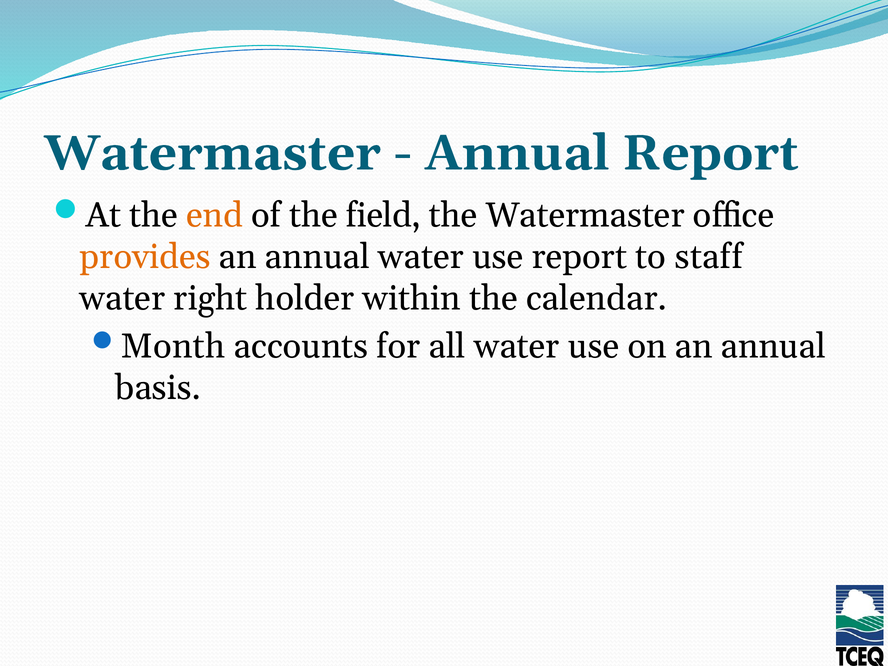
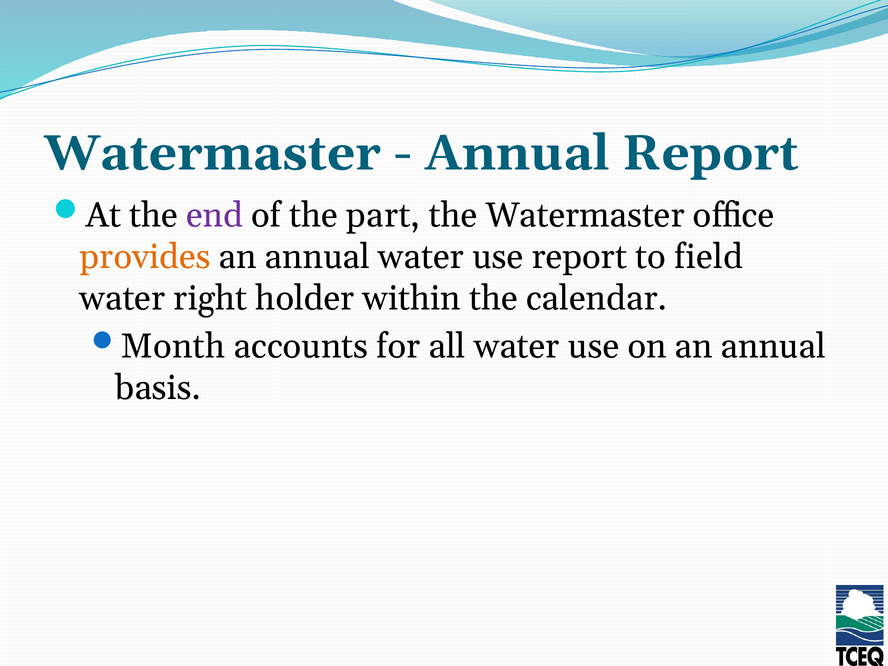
end colour: orange -> purple (215, 215)
field: field -> part (383, 215)
staff: staff -> field (709, 257)
